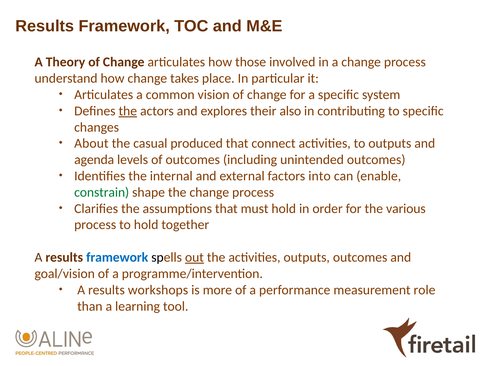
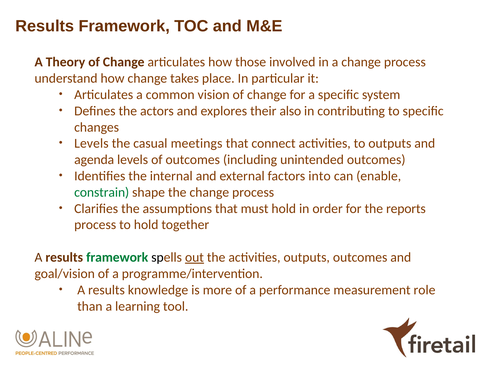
the underline: present -> none (128, 111)
About: About -> Levels (91, 143)
produced: produced -> meetings (197, 143)
various: various -> reports (406, 209)
framework colour: blue -> green (117, 257)
workshops: workshops -> knowledge (158, 290)
